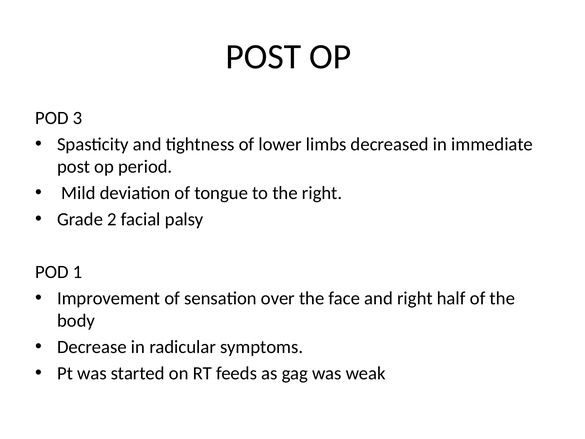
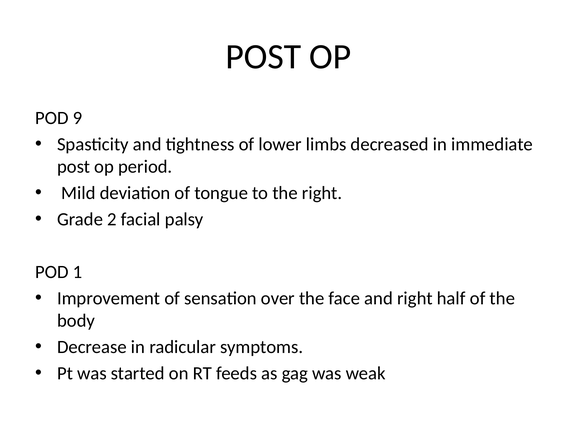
3: 3 -> 9 (78, 118)
